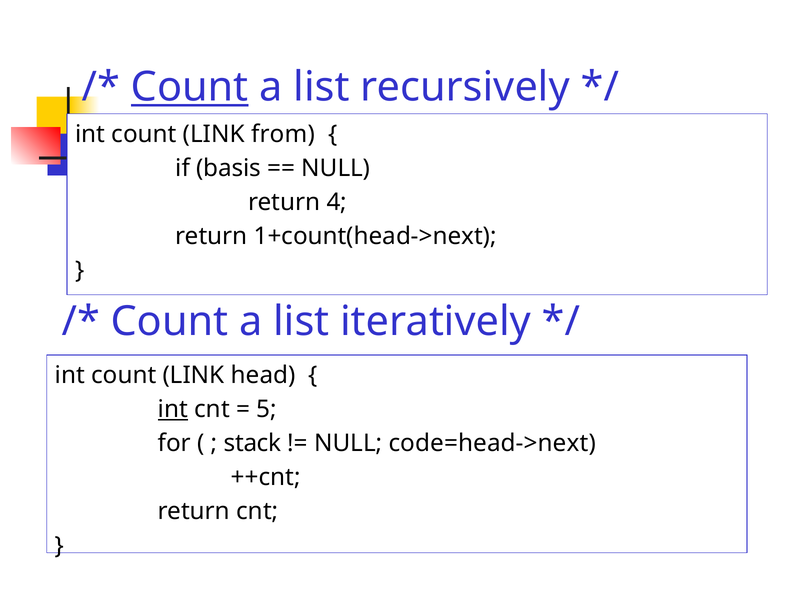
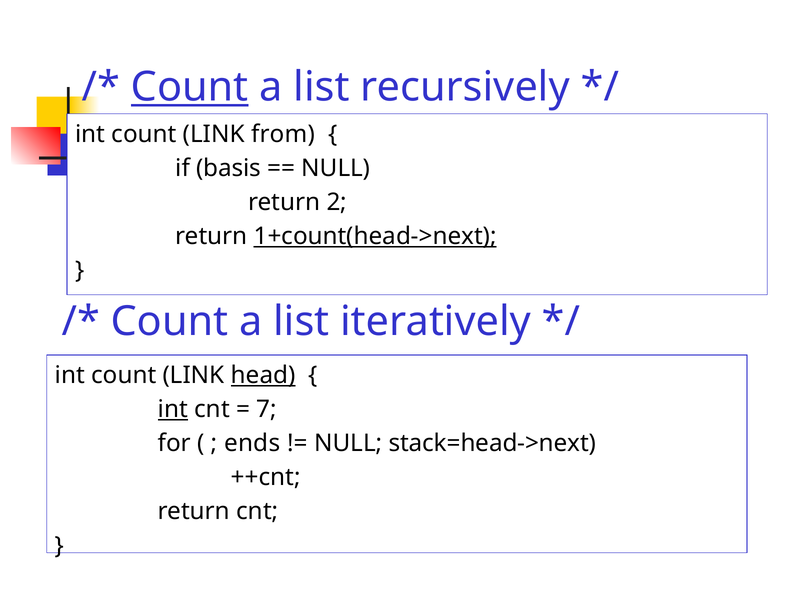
4: 4 -> 2 (337, 202)
1+count(head->next underline: none -> present (375, 236)
head underline: none -> present (263, 375)
5: 5 -> 7 (266, 409)
stack: stack -> ends (252, 443)
code=head->next: code=head->next -> stack=head->next (492, 443)
